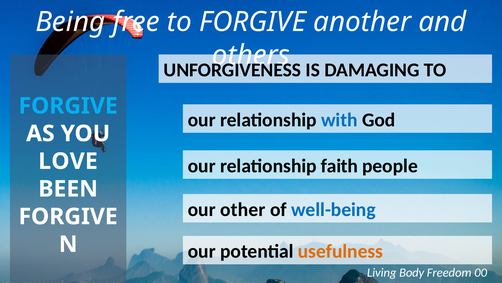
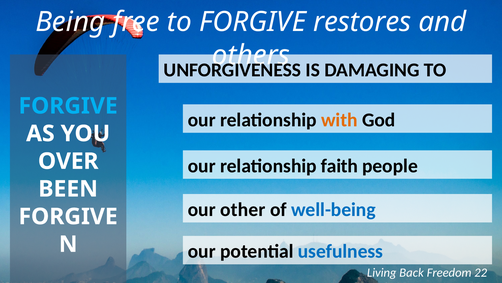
another: another -> restores (362, 22)
with colour: blue -> orange (339, 120)
LOVE: LOVE -> OVER (68, 161)
usefulness colour: orange -> blue (340, 251)
Body: Body -> Back (412, 272)
00: 00 -> 22 (481, 272)
